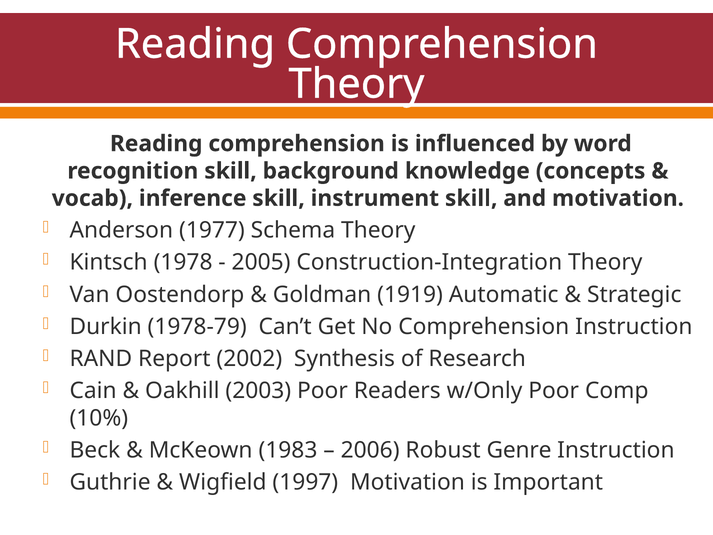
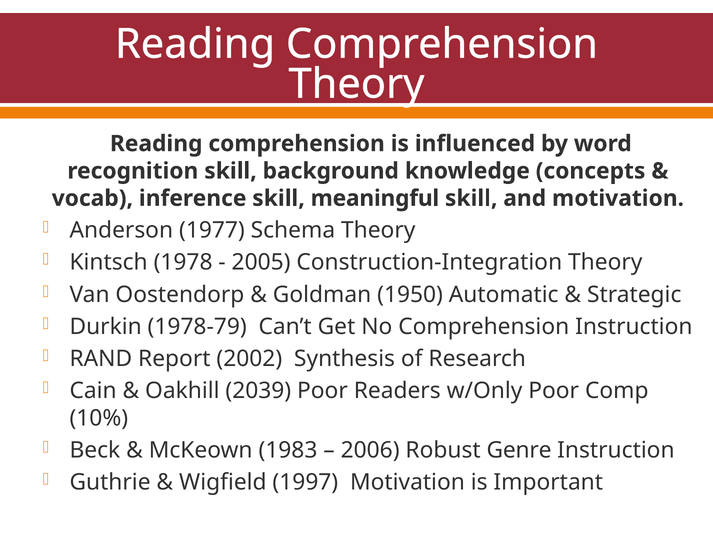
instrument: instrument -> meaningful (375, 198)
1919: 1919 -> 1950 (410, 294)
2003: 2003 -> 2039 (258, 391)
